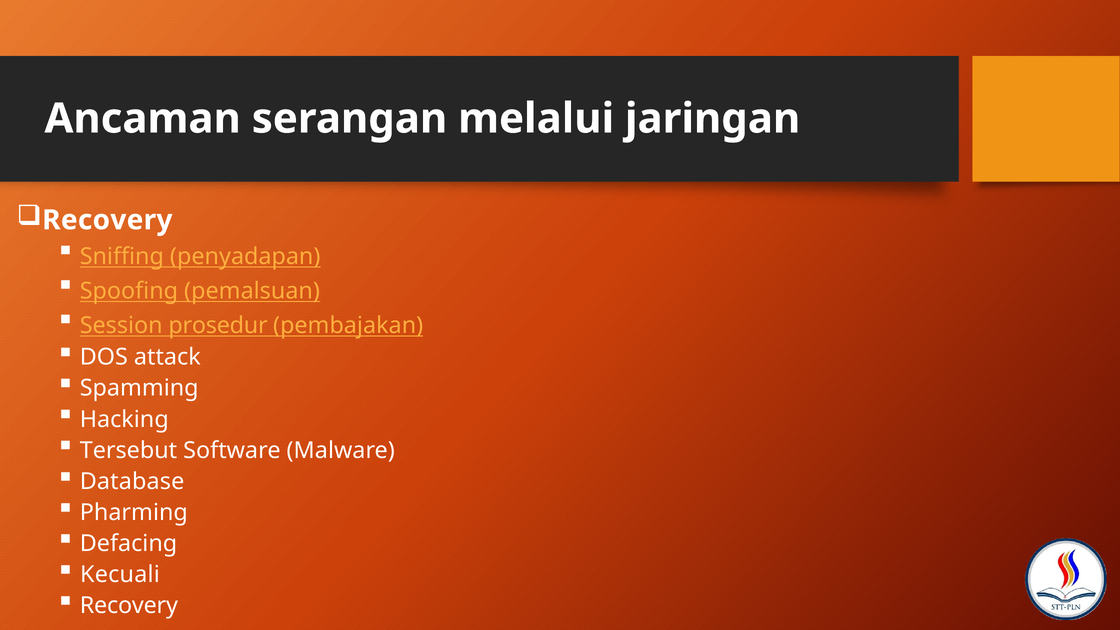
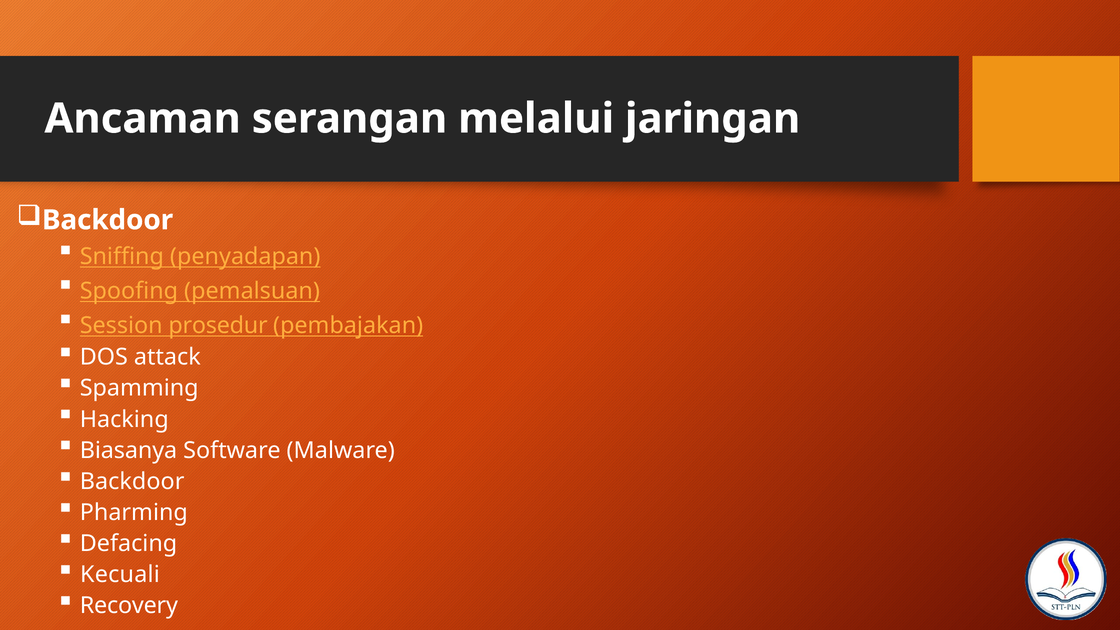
Recovery: Recovery -> Backdoor (108, 220)
Tersebut: Tersebut -> Biasanya (128, 450)
Database: Database -> Backdoor (132, 481)
